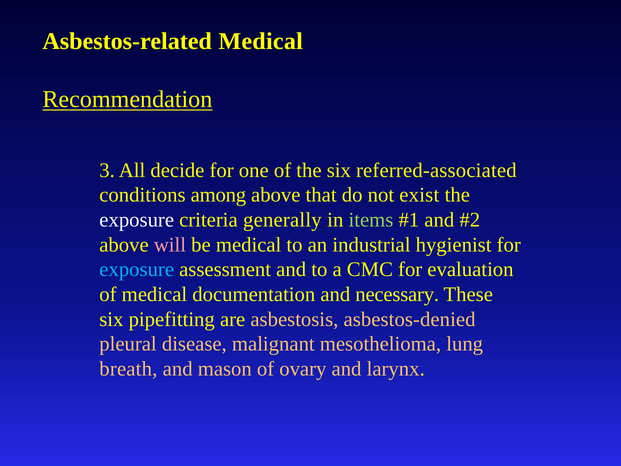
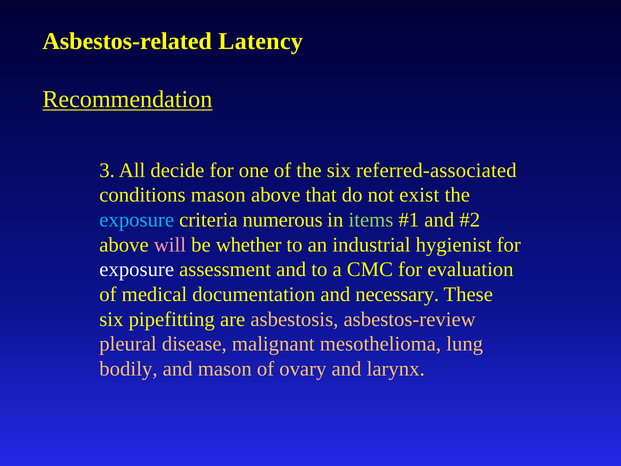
Asbestos-related Medical: Medical -> Latency (261, 41)
conditions among: among -> mason (218, 195)
exposure colour: white -> light blue (137, 220)
generally: generally -> numerous (283, 220)
be medical: medical -> whether (249, 245)
exposure colour: light blue -> white (137, 269)
asbestos-denied: asbestos-denied -> asbestos-review (410, 319)
breath: breath -> bodily (128, 369)
